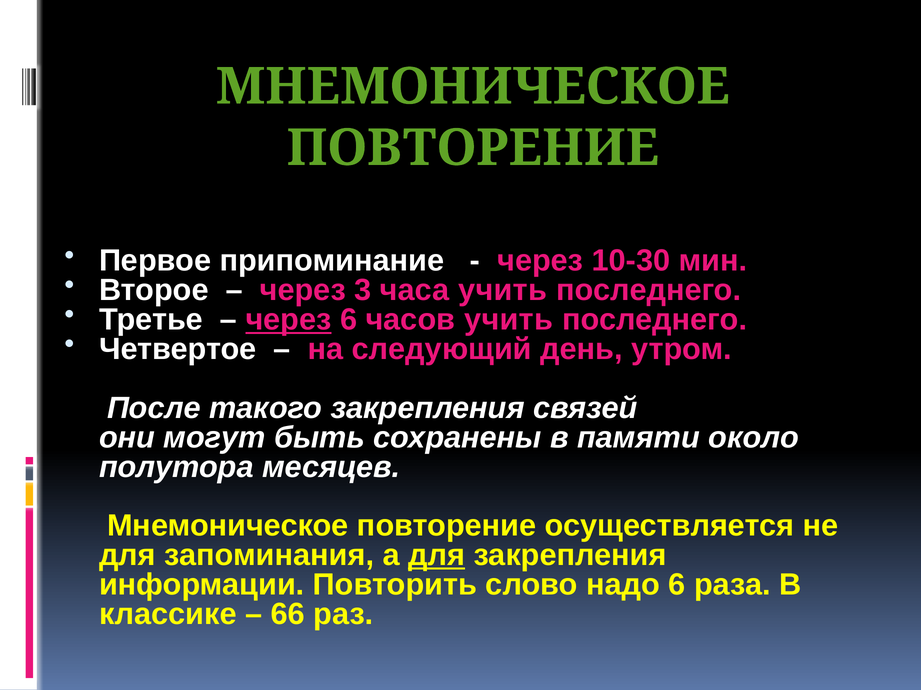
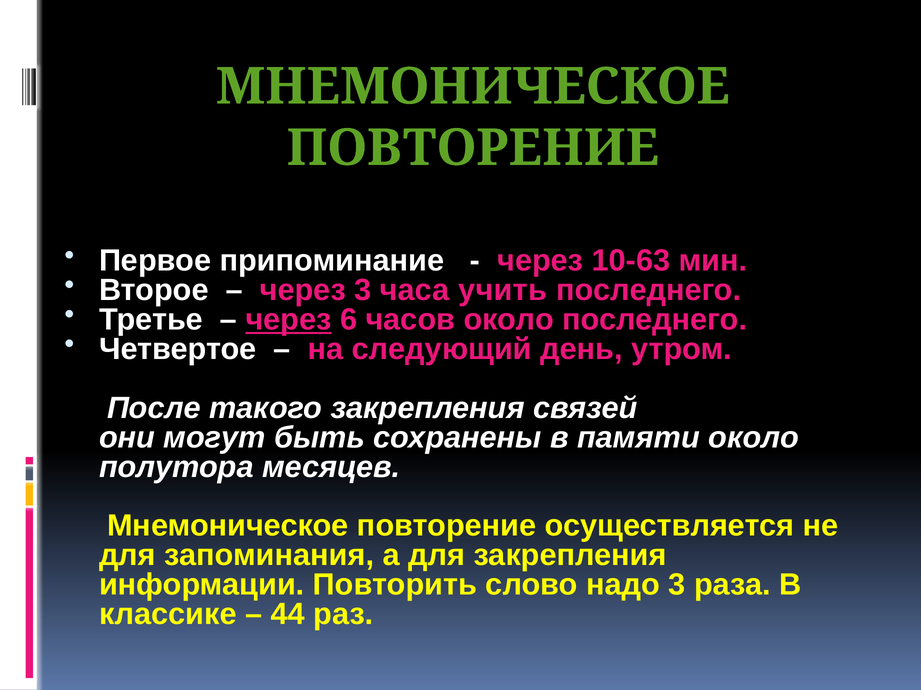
10-30: 10-30 -> 10-63 (631, 261)
часов учить: учить -> около (509, 320)
для underline: present -> none (437, 556)
надо 6: 6 -> 3 (677, 585)
66: 66 -> 44 (288, 615)
